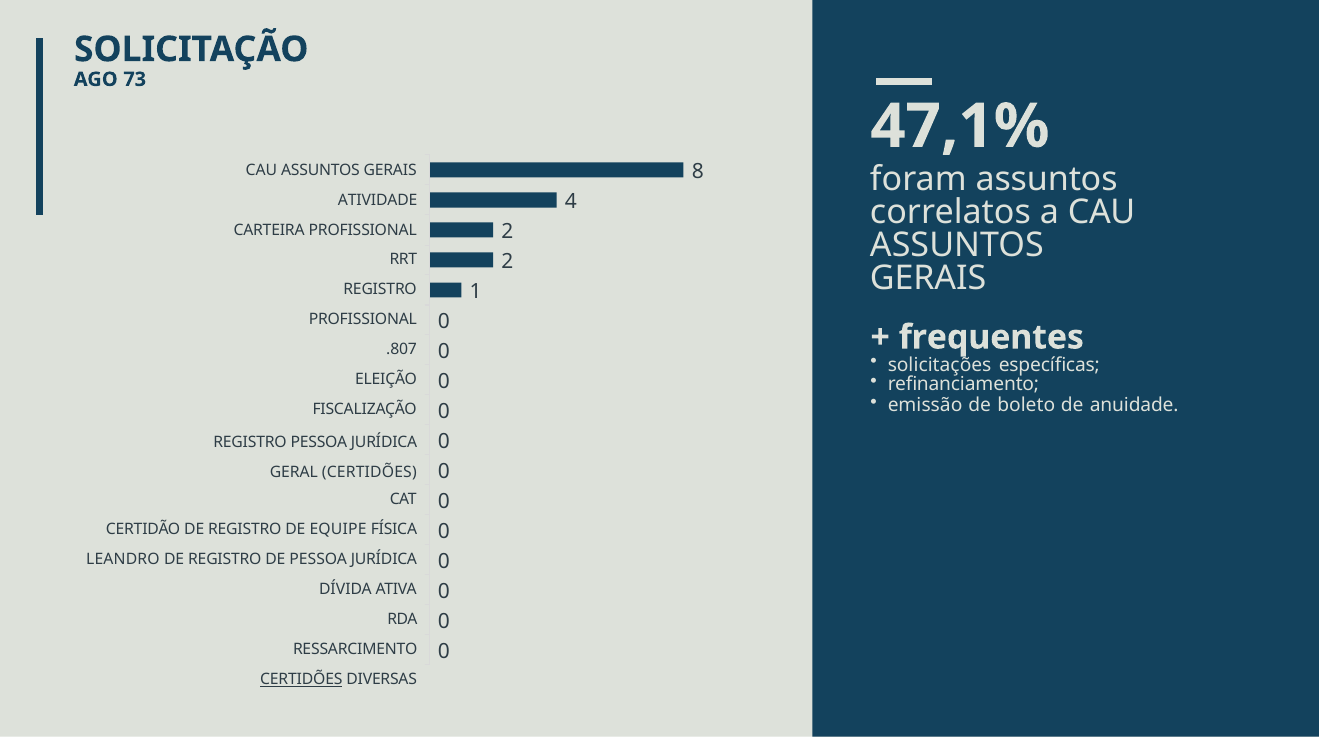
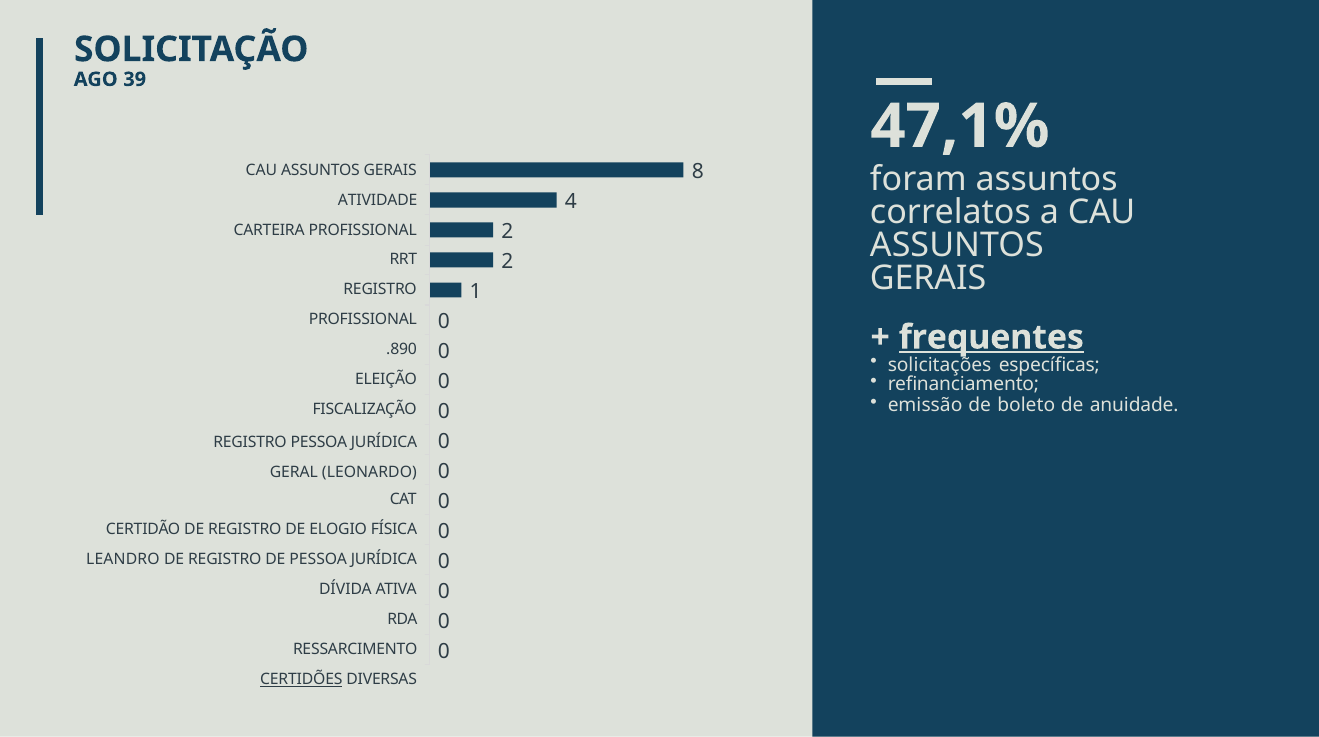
73: 73 -> 39 (135, 79)
frequentes underline: none -> present (991, 337)
.807: .807 -> .890 (402, 350)
GERAL CERTIDÕES: CERTIDÕES -> LEONARDO (369, 472)
EQUIPE: EQUIPE -> ELOGIO (338, 529)
